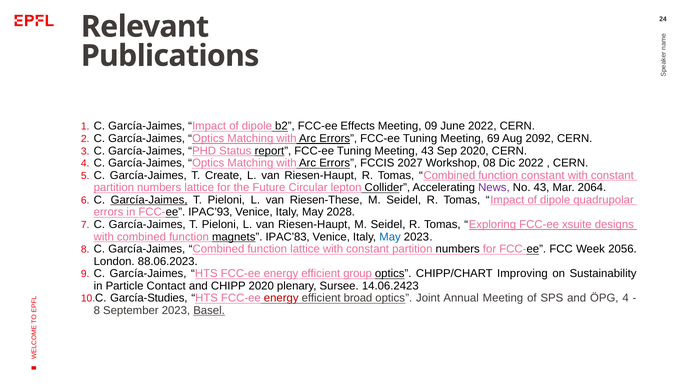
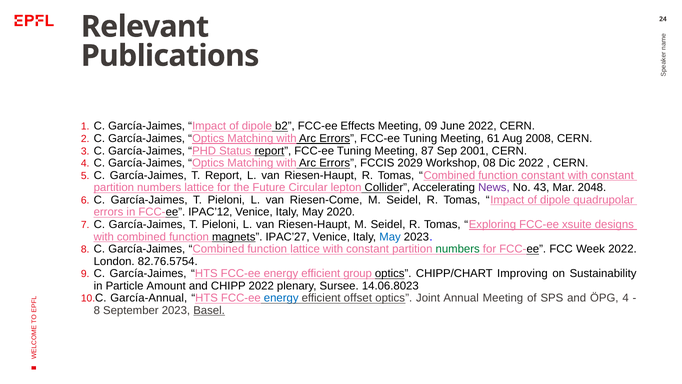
69: 69 -> 61 (493, 138)
2092: 2092 -> 2008 (540, 138)
Meeting 43: 43 -> 87 (427, 151)
Sep 2020: 2020 -> 2001 (474, 151)
2027: 2027 -> 2029 (410, 163)
T Create: Create -> Report (224, 175)
2064: 2064 -> 2048 (592, 187)
García-Jaimes underline: present -> none (149, 200)
Riesen-These: Riesen-These -> Riesen-Come (326, 200)
IPAC’93: IPAC’93 -> IPAC’12 (210, 212)
2028: 2028 -> 2020 (341, 212)
IPAC’83: IPAC’83 -> IPAC’27 (288, 237)
numbers colour: black -> green (458, 249)
Week 2056: 2056 -> 2022 (623, 249)
88.06.2023: 88.06.2023 -> 82.76.5754 (168, 261)
Contact: Contact -> Amount (166, 286)
CHIPP 2020: 2020 -> 2022 (261, 286)
14.06.2423: 14.06.2423 -> 14.06.8023 (390, 286)
García-Studies: García-Studies -> García-Annual (149, 298)
energy colour: red -> blue (281, 298)
broad: broad -> offset (358, 298)
